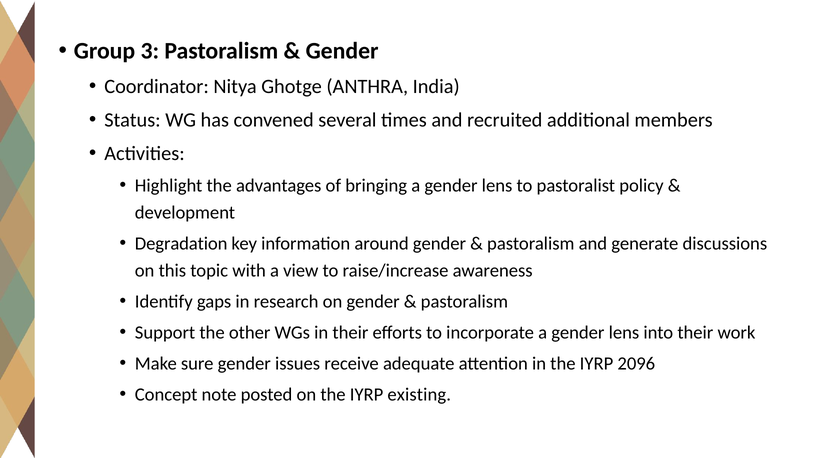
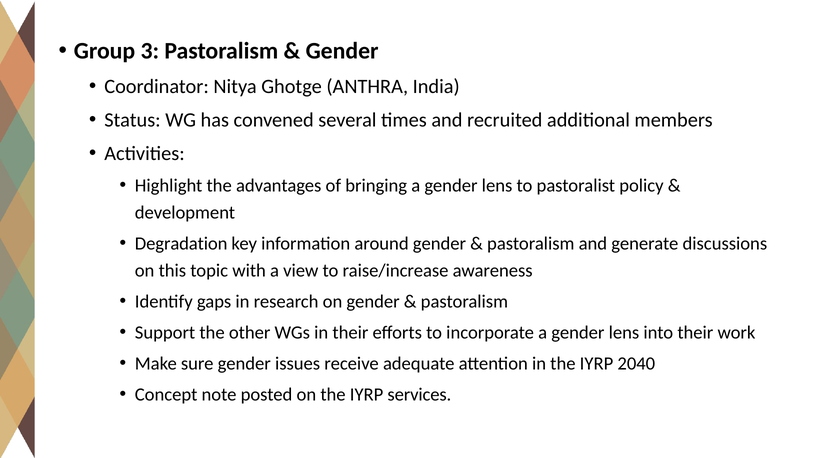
2096: 2096 -> 2040 (636, 364)
existing: existing -> services (419, 395)
